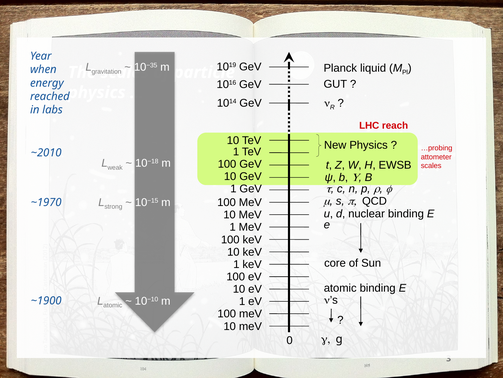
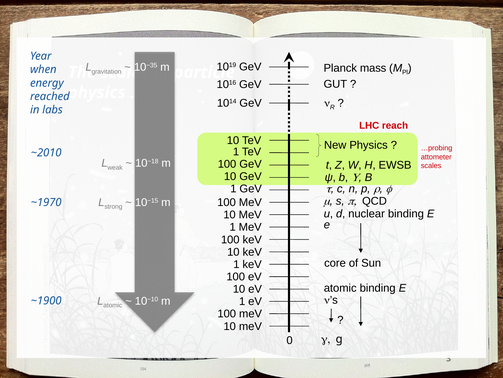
liquid: liquid -> mass (373, 68)
